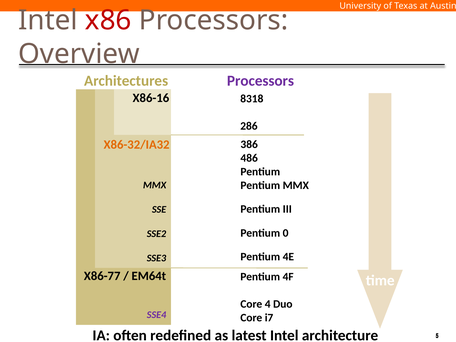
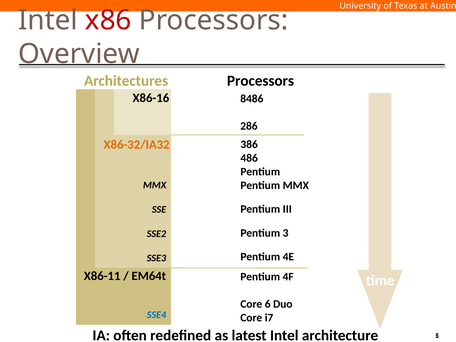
Processors colour: purple -> black (260, 81)
8318: 8318 -> 8486 (252, 99)
0: 0 -> 3 (286, 233)
X86-77: X86-77 -> X86-11 (102, 276)
4: 4 -> 6 (268, 304)
SSE4 colour: purple -> blue (157, 315)
